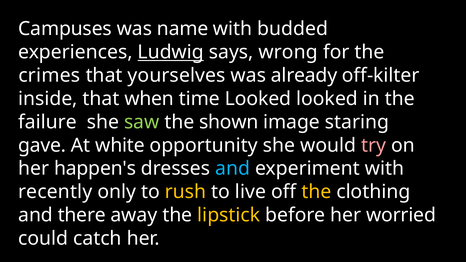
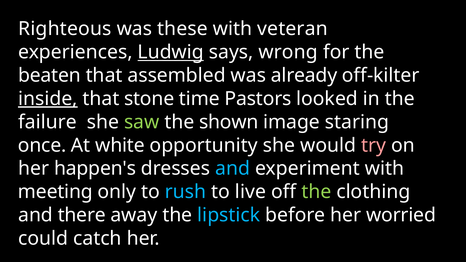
Campuses: Campuses -> Righteous (65, 29)
name: name -> these (183, 29)
budded: budded -> veteran (293, 29)
crimes: crimes -> beaten (49, 75)
yourselves: yourselves -> assembled (177, 75)
inside underline: none -> present (48, 99)
when: when -> stone (149, 99)
time Looked: Looked -> Pastors (258, 99)
gave: gave -> once (42, 145)
recently: recently -> meeting (55, 192)
rush colour: yellow -> light blue (186, 192)
the colour: yellow -> light green (316, 192)
lipstick colour: yellow -> light blue (229, 215)
